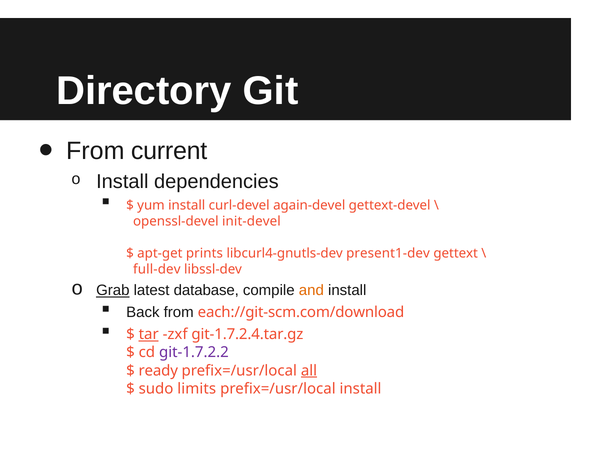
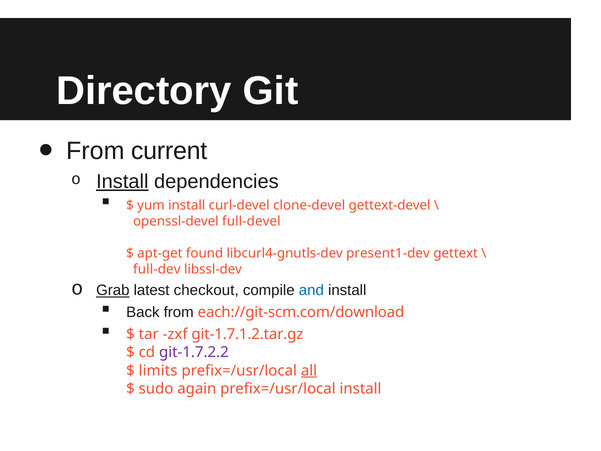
Install underline: none -> present (122, 181)
again-devel: again-devel -> clone-devel (309, 205)
init-devel: init-devel -> full-devel (251, 221)
prints: prints -> found (205, 253)
database: database -> checkout (206, 290)
and colour: orange -> blue (311, 290)
tar underline: present -> none (149, 334)
git-1.7.2.4.tar.gz: git-1.7.2.4.tar.gz -> git-1.7.1.2.tar.gz (247, 334)
ready: ready -> limits (158, 370)
limits: limits -> again (197, 388)
